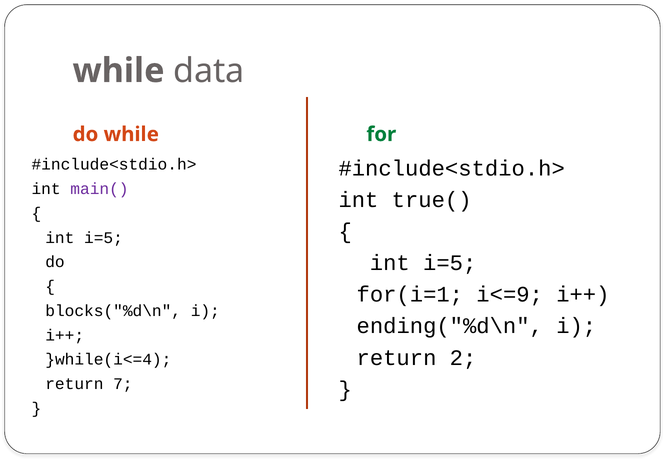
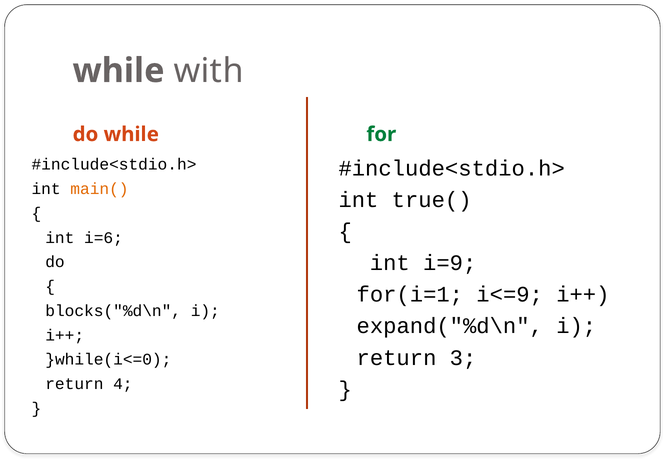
data: data -> with (209, 71)
main( colour: purple -> orange (99, 189)
i=5: i=5 -> i=6 (103, 238)
i=5: i=5 -> i=9 (450, 263)
ending("%d\n: ending("%d\n -> expand("%d\n (450, 326)
2: 2 -> 3 (463, 358)
}while(i<=4: }while(i<=4 -> }while(i<=0 (108, 360)
7: 7 -> 4 (123, 384)
